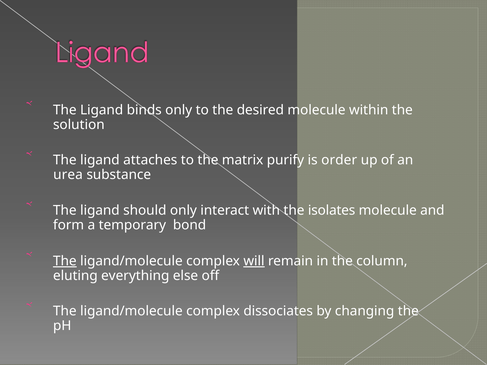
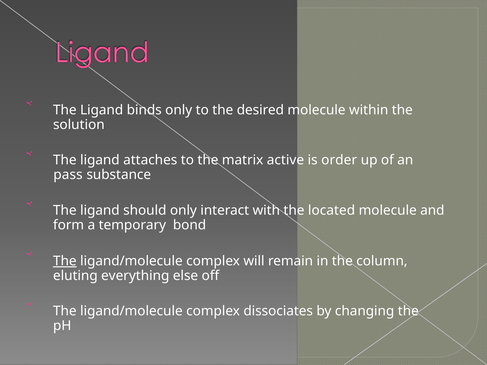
purify: purify -> active (285, 160)
urea: urea -> pass (68, 175)
isolates: isolates -> located (332, 211)
will underline: present -> none (254, 261)
